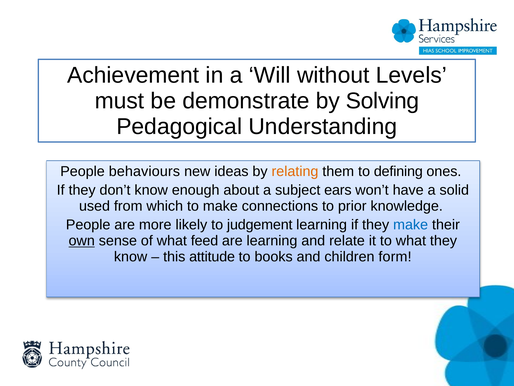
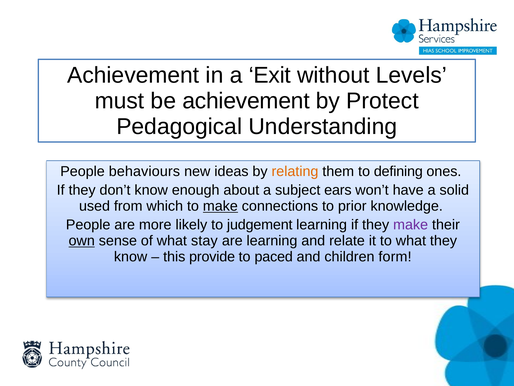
Will: Will -> Exit (270, 75)
be demonstrate: demonstrate -> achievement (246, 101)
Solving: Solving -> Protect (382, 101)
make underline: none -> present (220, 206)
make colour: blue -> purple (411, 225)
feed: feed -> stay (204, 241)
attitude: attitude -> provide (212, 256)
books: books -> paced (274, 256)
